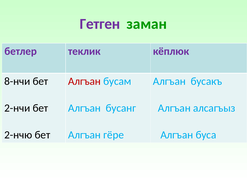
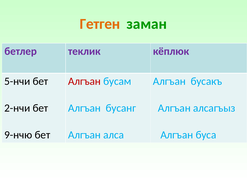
Гетген colour: purple -> orange (100, 24)
8-нчи: 8-нчи -> 5-нчи (17, 81)
2-нчю: 2-нчю -> 9-нчю (18, 135)
гёре: гёре -> алса (114, 135)
